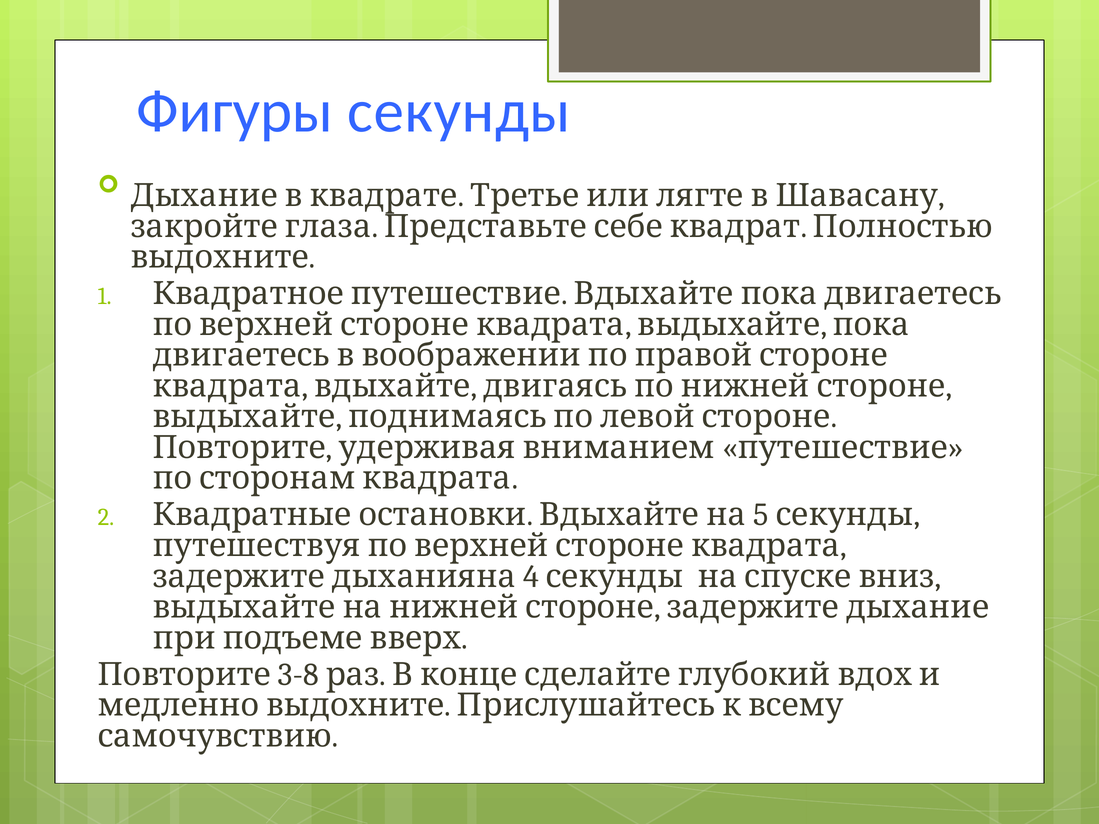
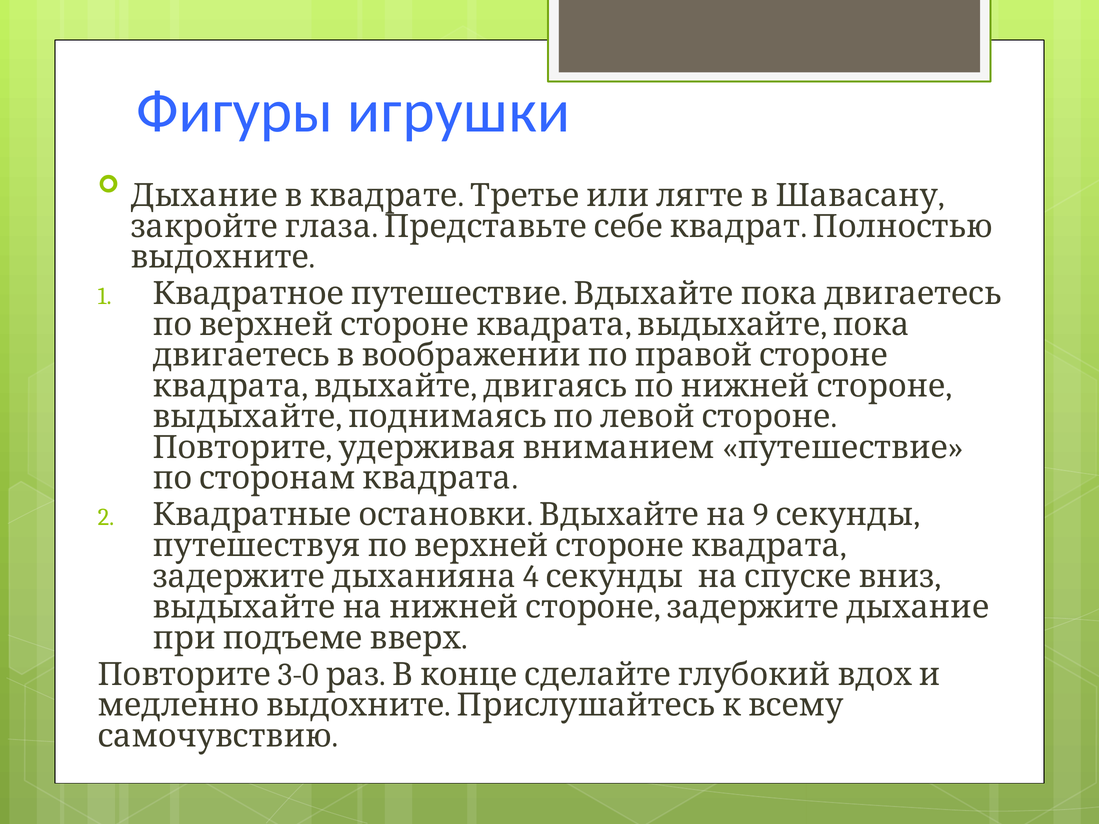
Фигуры секунды: секунды -> игрушки (459, 112)
5: 5 -> 9 (761, 515)
3-8: 3-8 -> 3-0 (298, 675)
